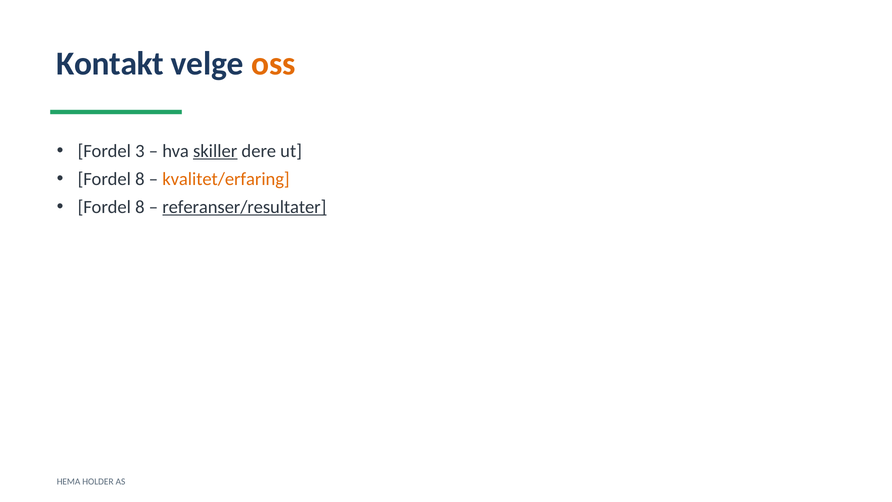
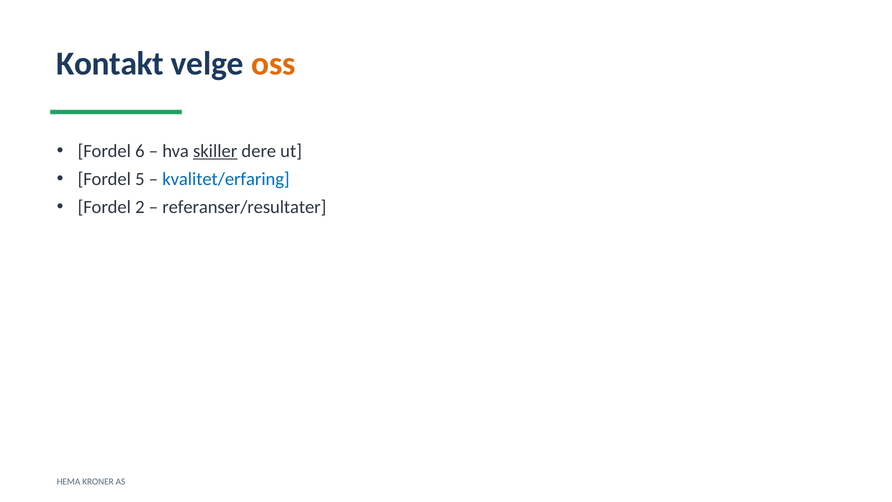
3: 3 -> 6 (140, 151)
8: 8 -> 5 (140, 179)
kvalitet/erfaring colour: orange -> blue (226, 179)
8: 8 -> 2 (140, 207)
referanser/resultater underline: present -> none (244, 207)
HOLDER: HOLDER -> KRONER (98, 481)
